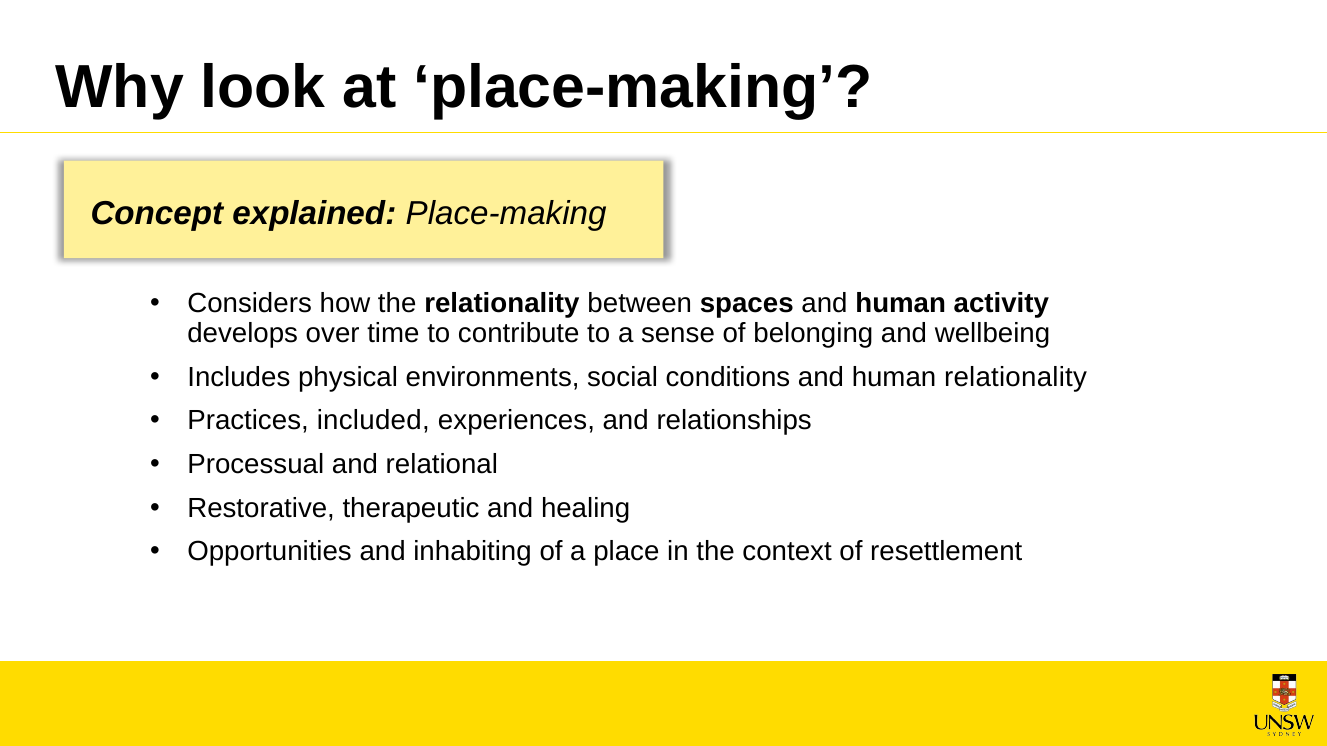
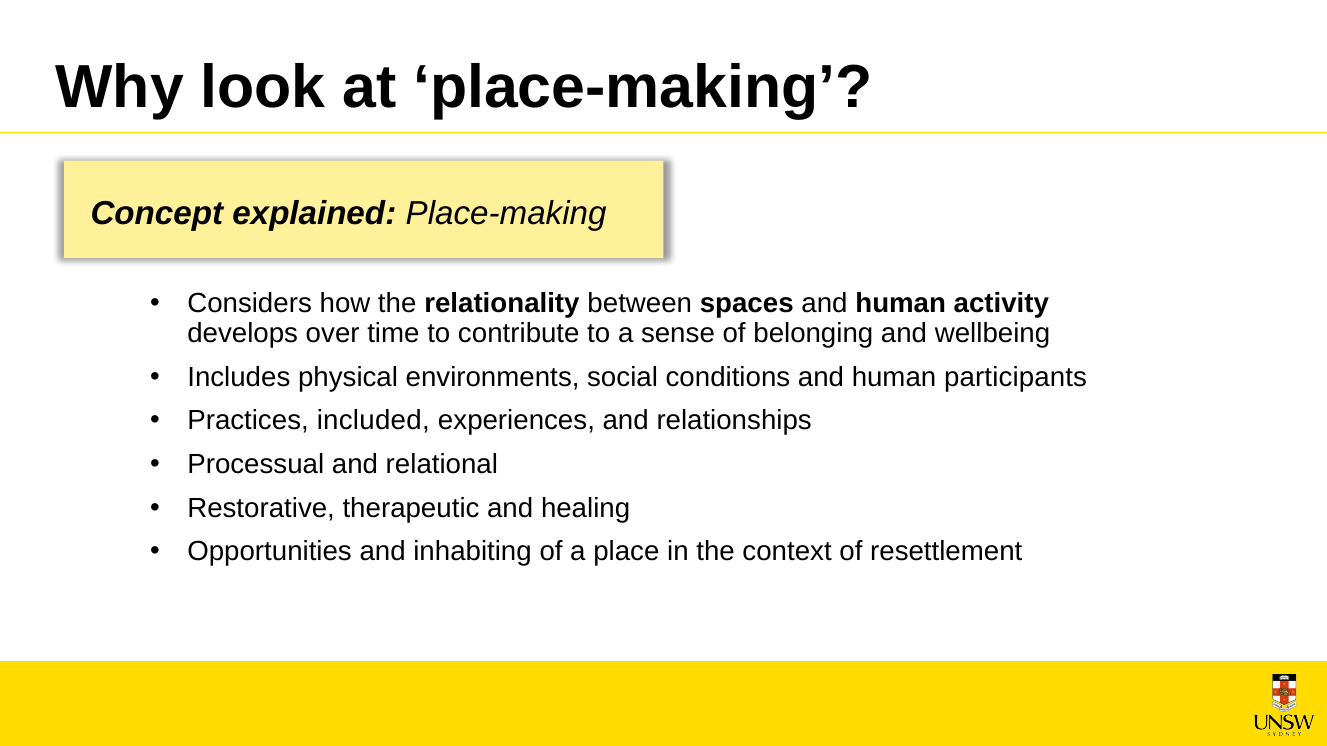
human relationality: relationality -> participants (1016, 377)
